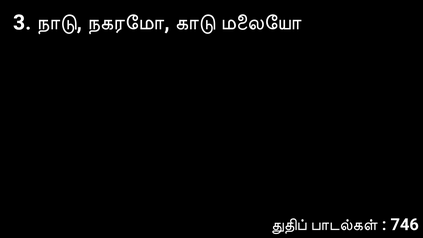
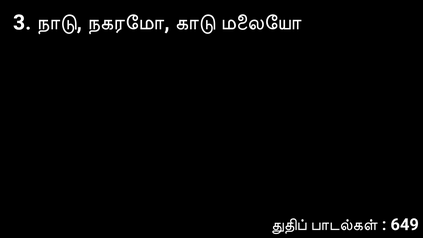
746: 746 -> 649 (405, 225)
